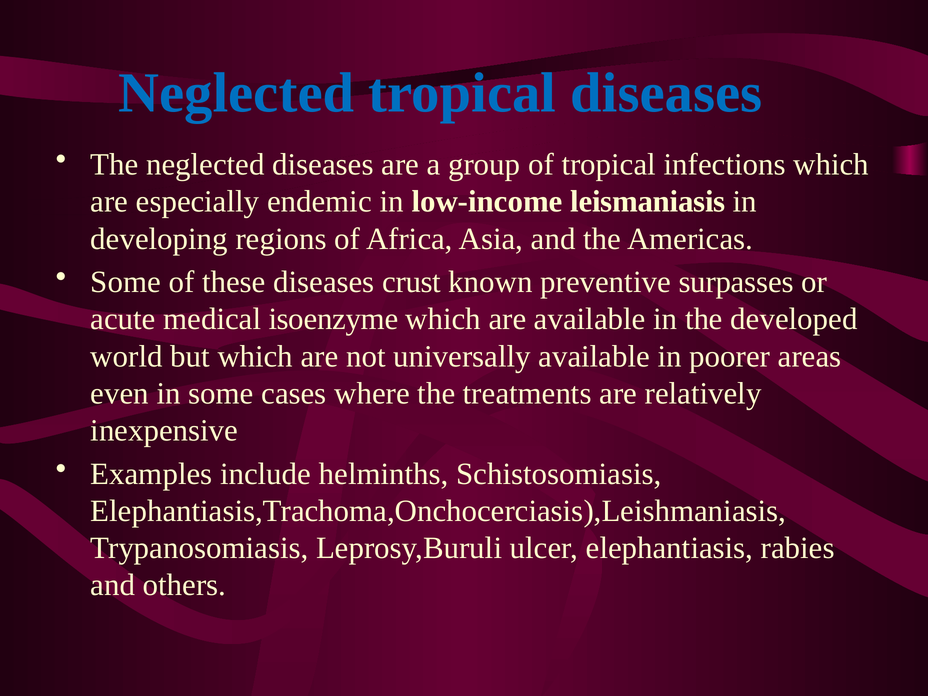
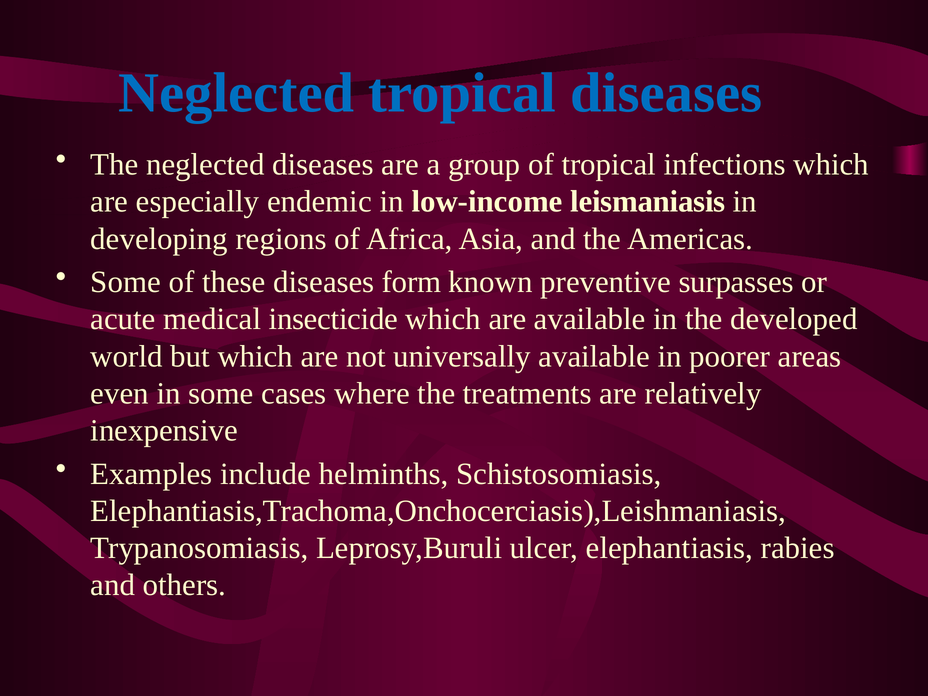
crust: crust -> form (412, 282)
isoenzyme: isoenzyme -> insecticide (333, 319)
